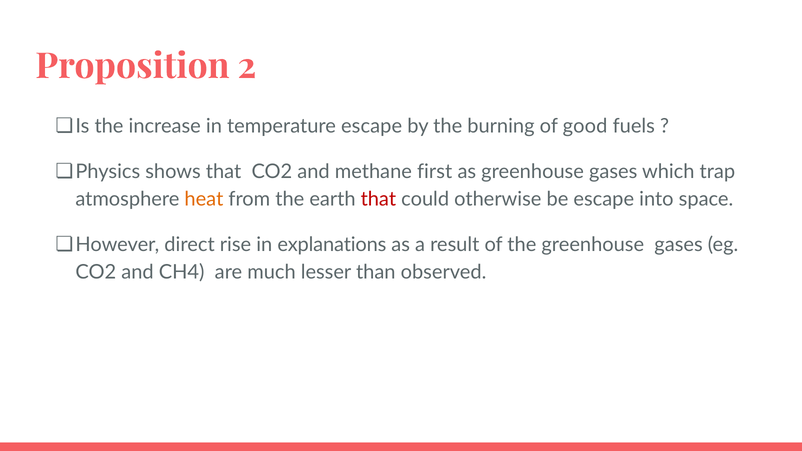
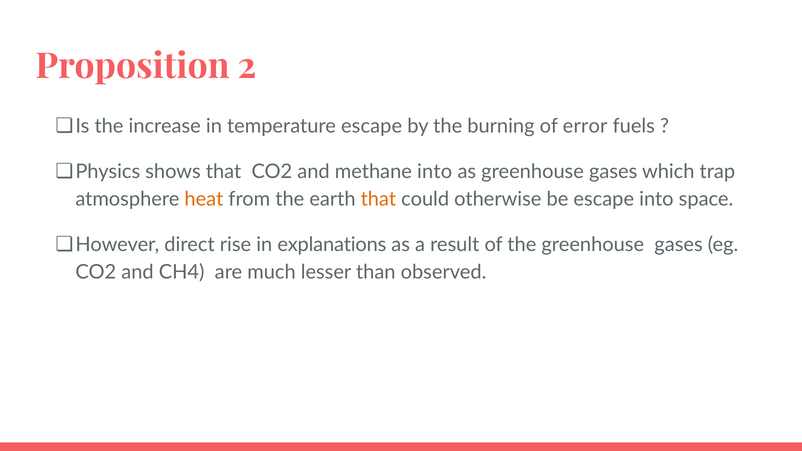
good: good -> error (585, 126)
methane first: first -> into (435, 172)
that colour: red -> orange (378, 199)
